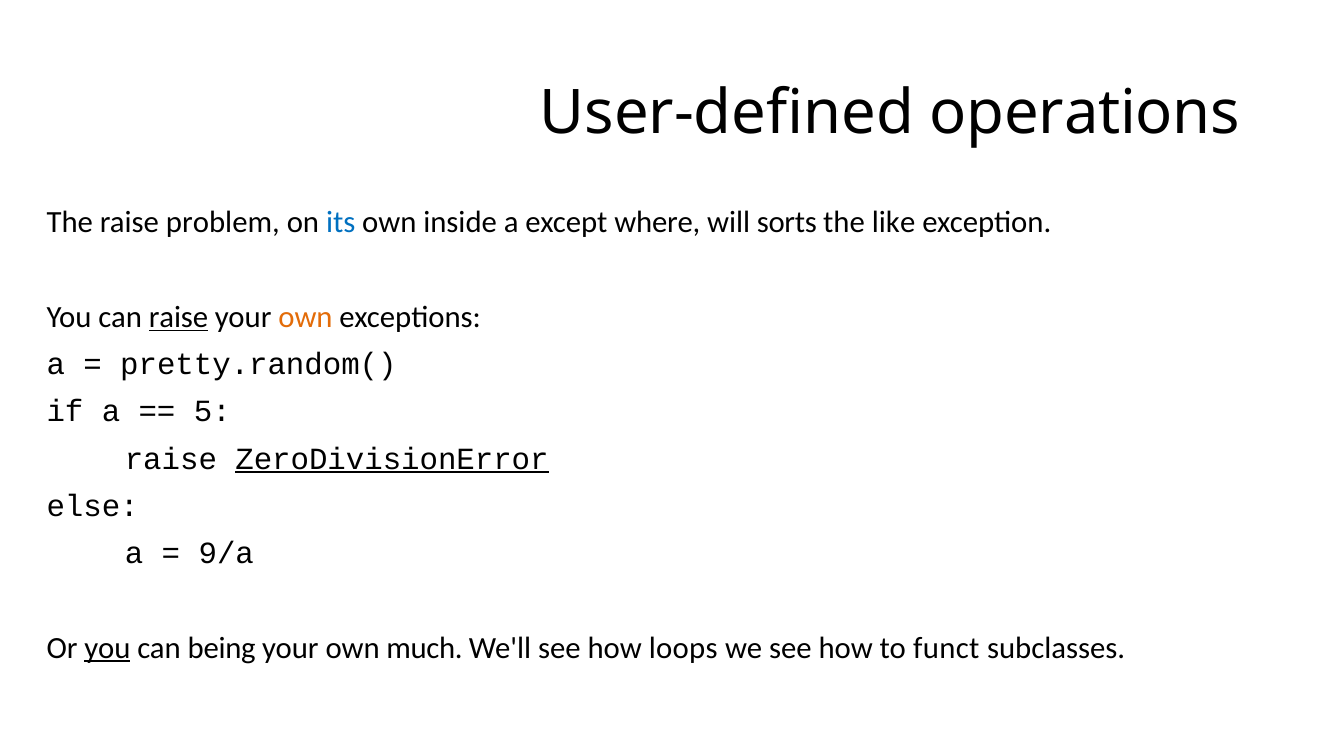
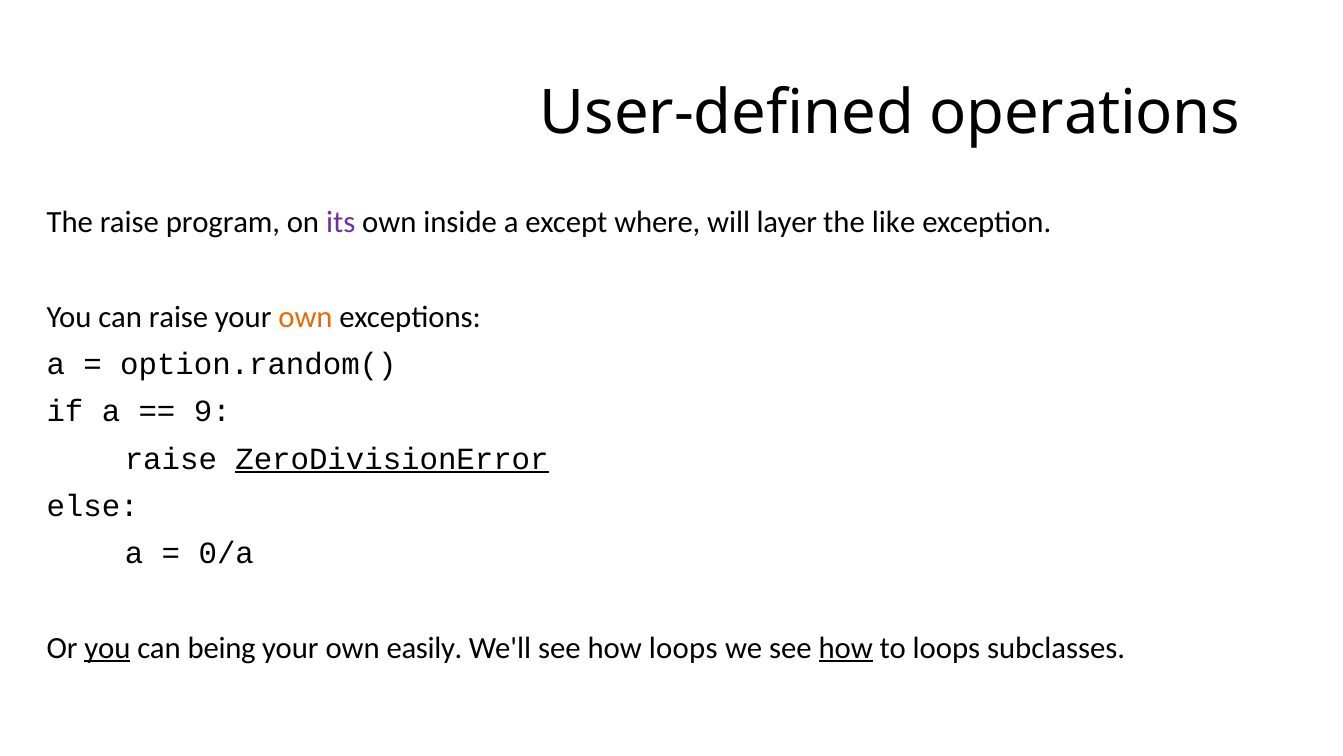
problem: problem -> program (223, 223)
its colour: blue -> purple (341, 223)
sorts: sorts -> layer (787, 223)
raise underline: present -> none (178, 317)
pretty.random(: pretty.random( -> option.random( (258, 364)
5: 5 -> 9 (212, 411)
9/a: 9/a -> 0/a (226, 553)
much: much -> easily (425, 648)
how underline: none -> present (846, 648)
to funct: funct -> loops (946, 648)
